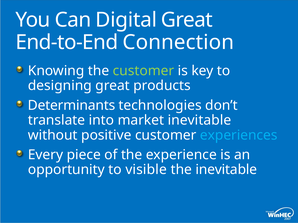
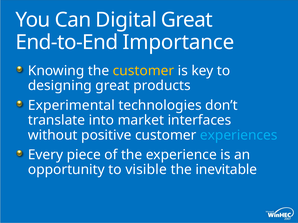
Connection: Connection -> Importance (178, 42)
customer colour: light green -> yellow (143, 71)
Determinants: Determinants -> Experimental (71, 106)
market inevitable: inevitable -> interfaces (199, 120)
